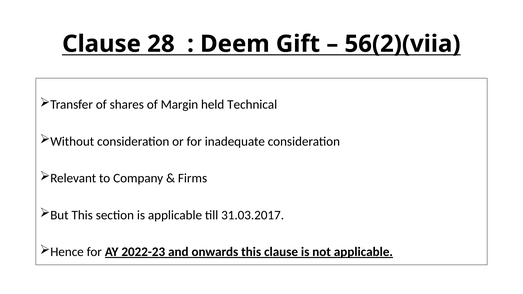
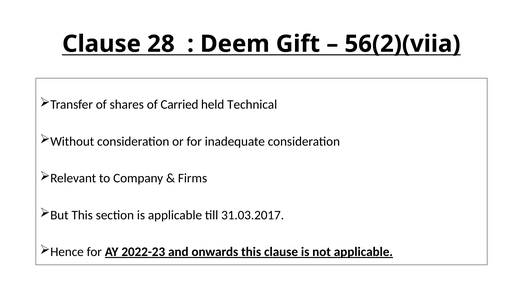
Margin: Margin -> Carried (179, 105)
